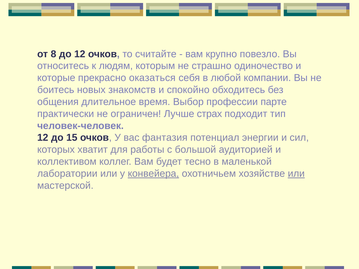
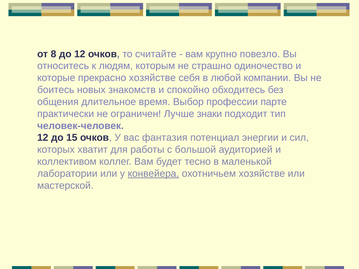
прекрасно оказаться: оказаться -> хозяйстве (152, 78)
страх: страх -> знаки (209, 114)
или underline: present -> none (296, 174)
